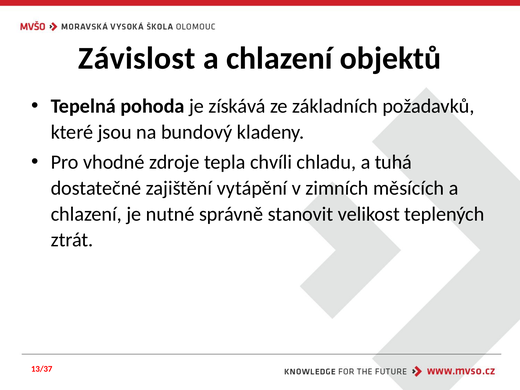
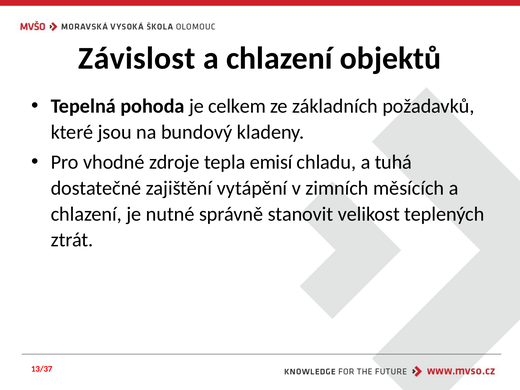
získává: získává -> celkem (237, 106)
chvíli: chvíli -> emisí (271, 162)
